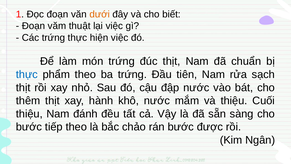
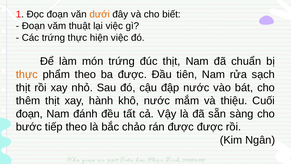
thực colour: blue -> orange (27, 75)
ba trứng: trứng -> được (132, 75)
thiệu: thiệu -> đoạn (29, 114)
rán bước: bước -> được (181, 127)
